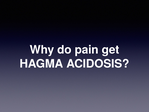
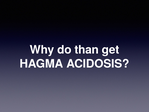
pain: pain -> than (87, 50)
